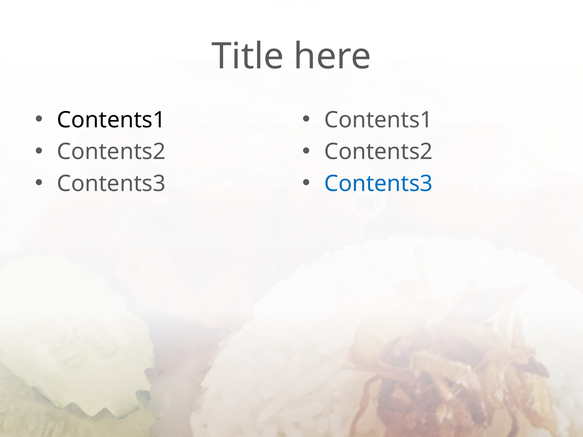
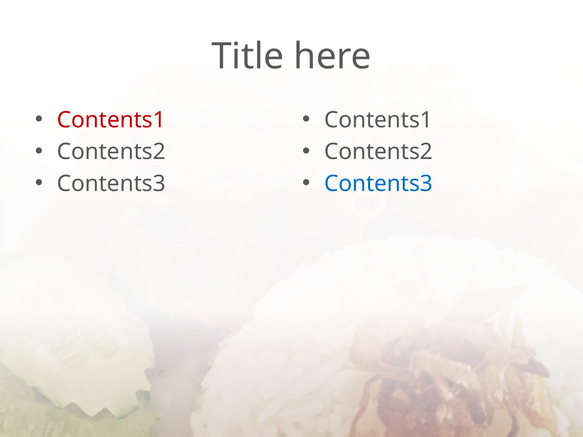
Contents1 colour: black -> red (111, 120)
